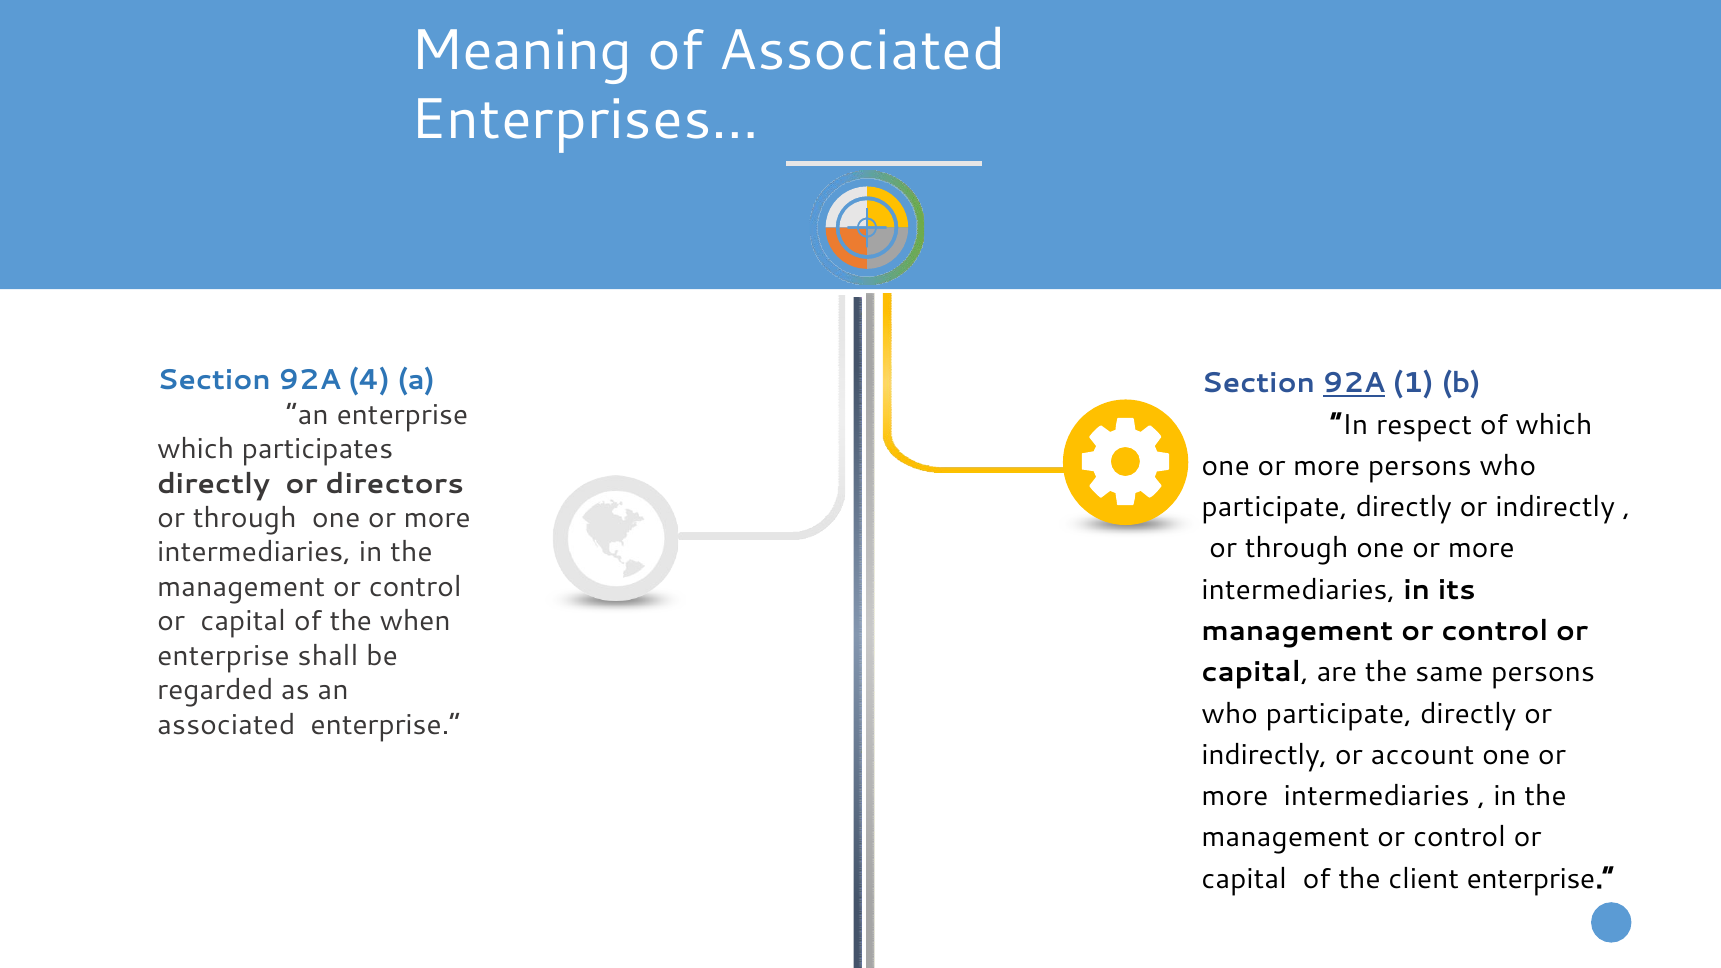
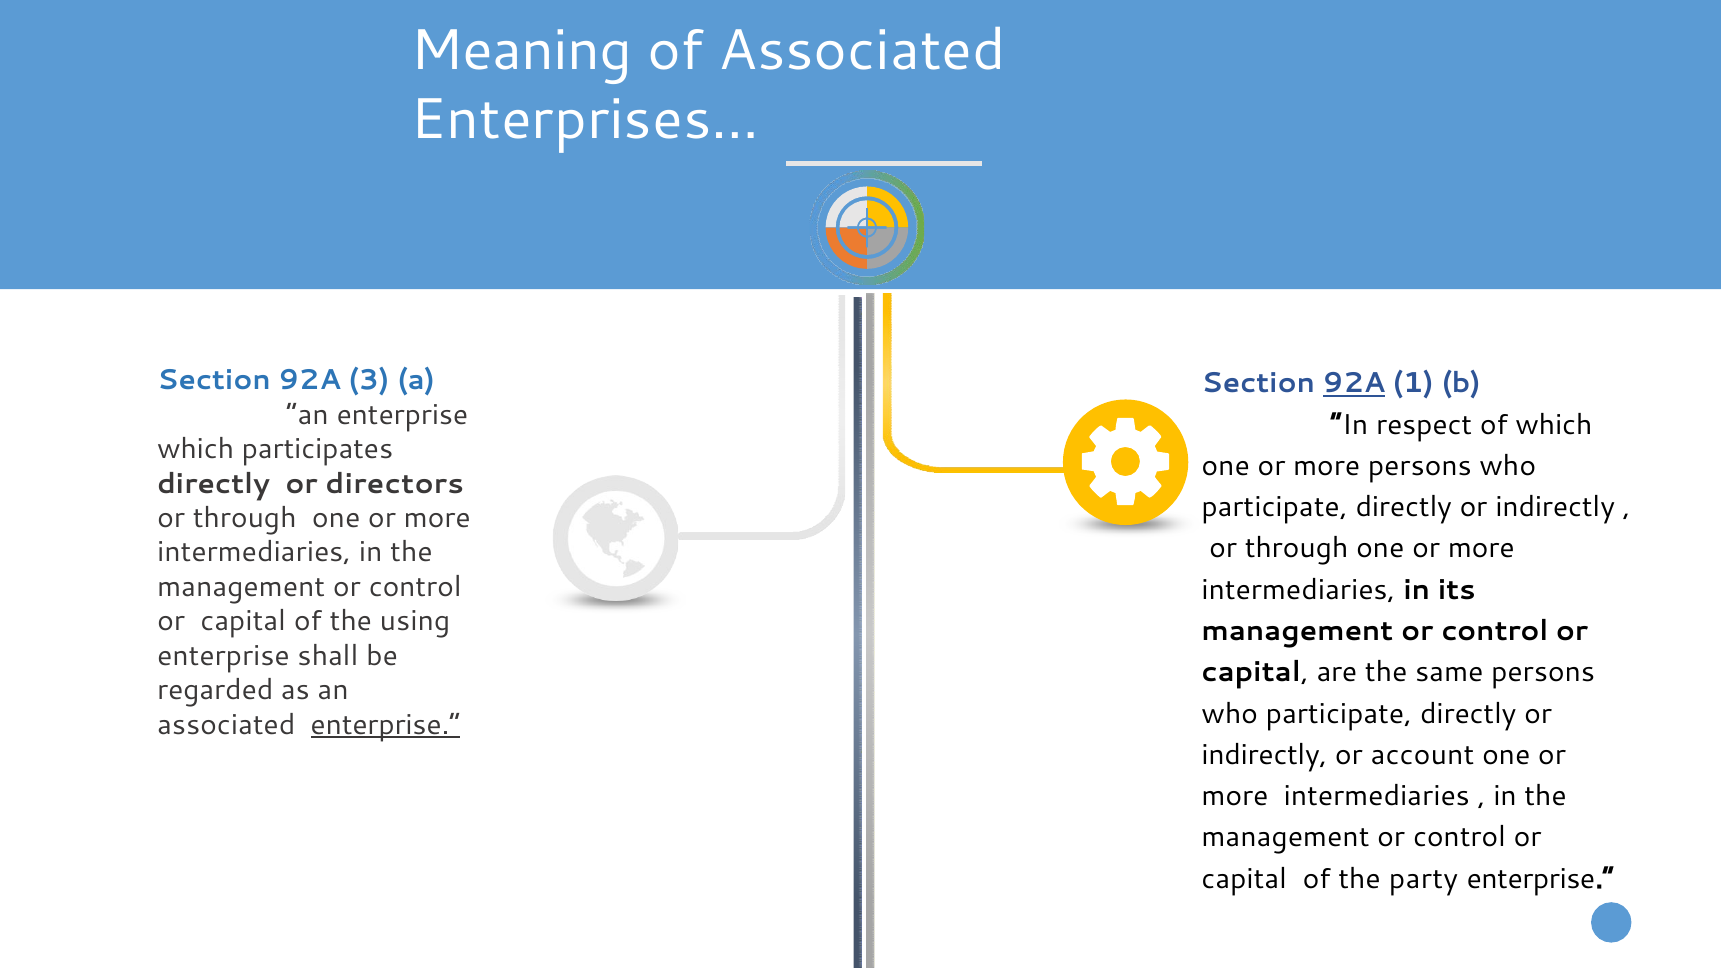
4: 4 -> 3 (369, 381)
when: when -> using (415, 621)
enterprise underline: none -> present (386, 725)
client: client -> party (1424, 879)
